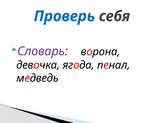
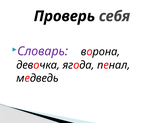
Проверь colour: blue -> black (64, 16)
